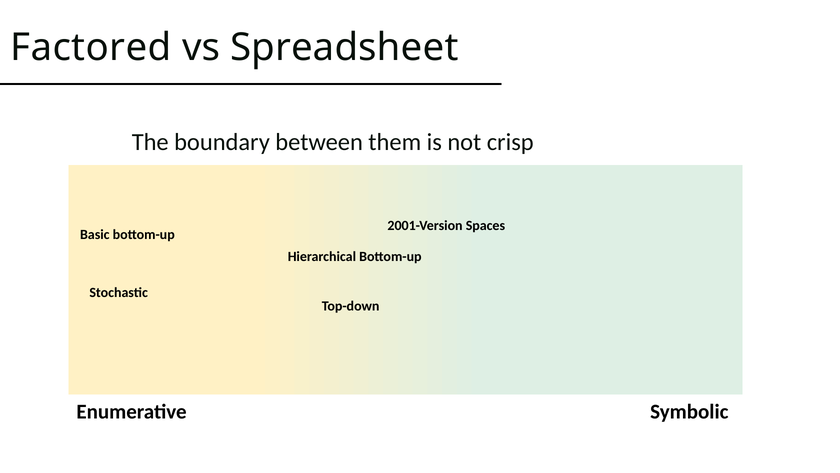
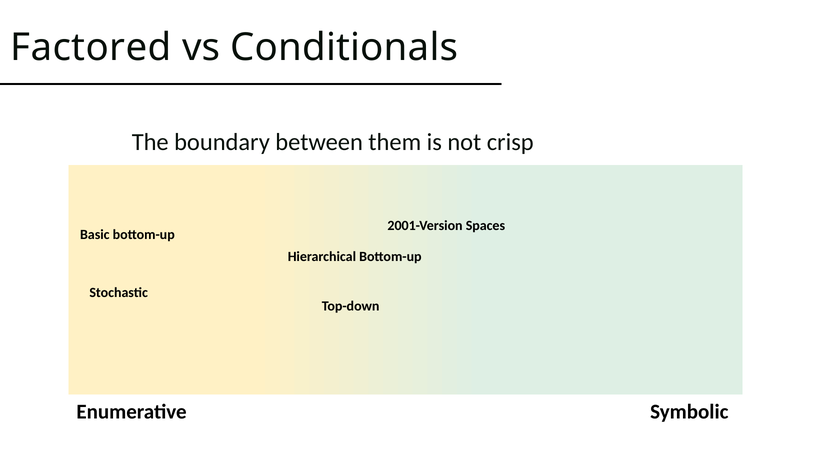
Spreadsheet: Spreadsheet -> Conditionals (344, 47)
